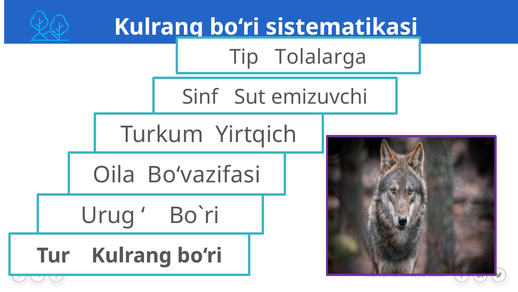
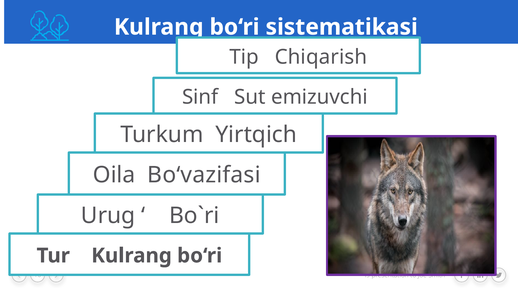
Tolalarga: Tolalarga -> Chiqarish (321, 57)
